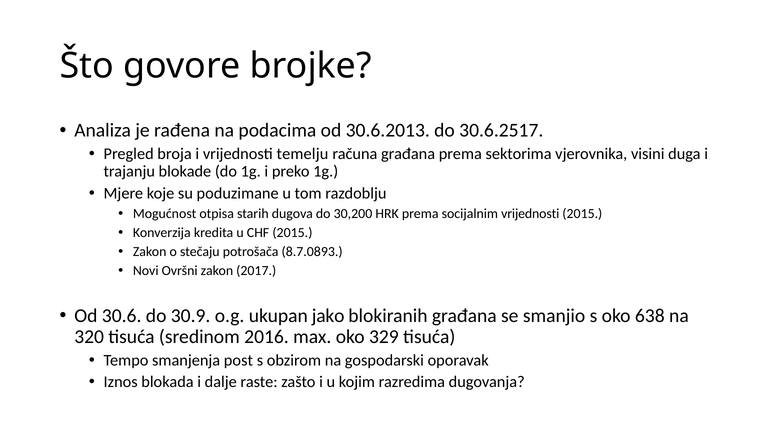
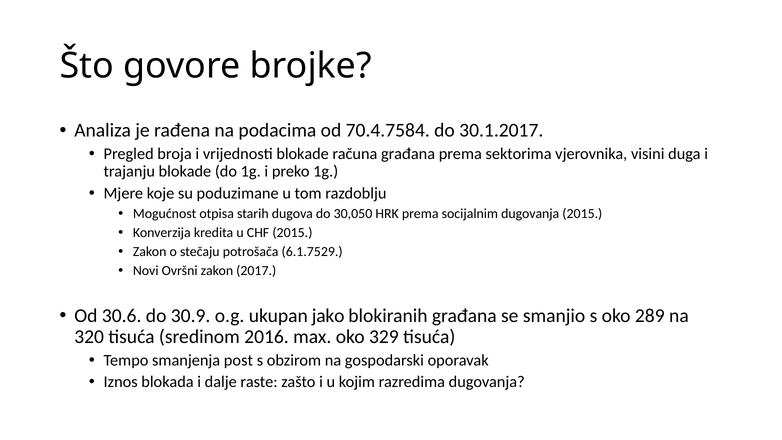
30.6.2013: 30.6.2013 -> 70.4.7584 (388, 130)
30.6.2517: 30.6.2517 -> 30.1.2017 (501, 130)
vrijednosti temelju: temelju -> blokade (303, 154)
30,200: 30,200 -> 30,050 (353, 213)
socijalnim vrijednosti: vrijednosti -> dugovanja (530, 213)
8.7.0893: 8.7.0893 -> 6.1.7529 (312, 252)
638: 638 -> 289 (650, 316)
